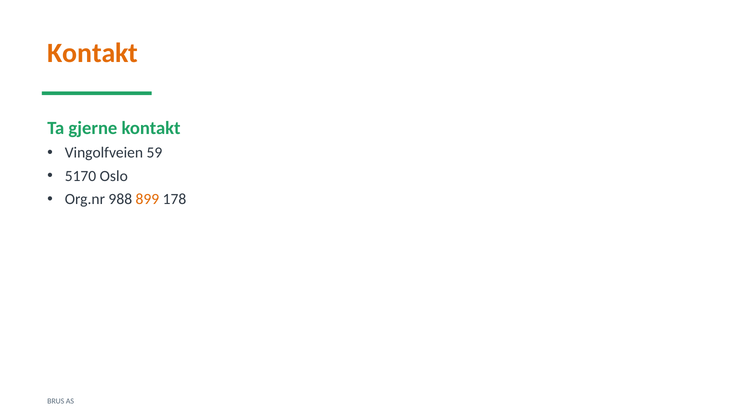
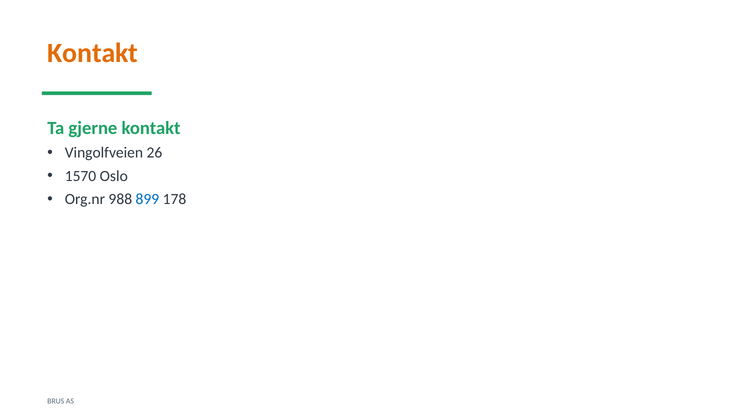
59: 59 -> 26 (154, 153)
5170: 5170 -> 1570 (80, 176)
899 colour: orange -> blue (147, 200)
